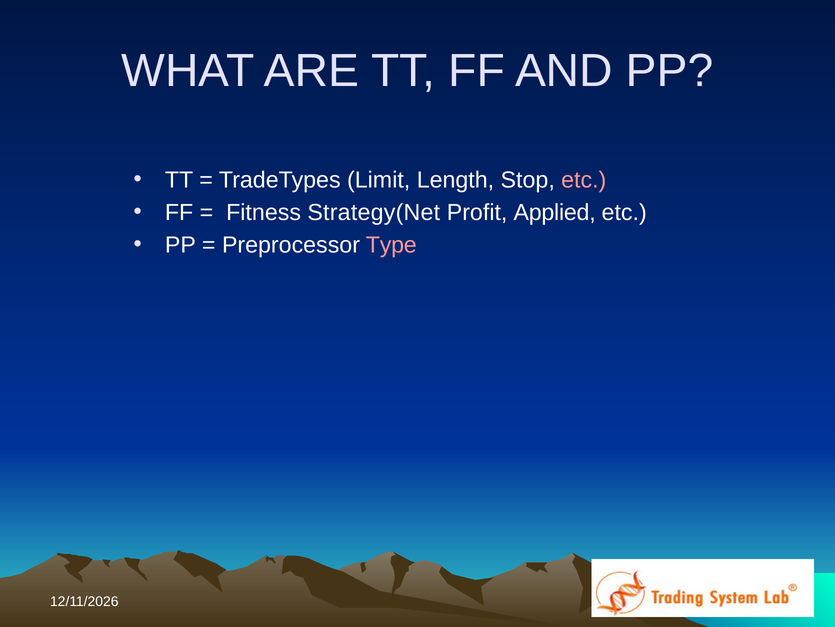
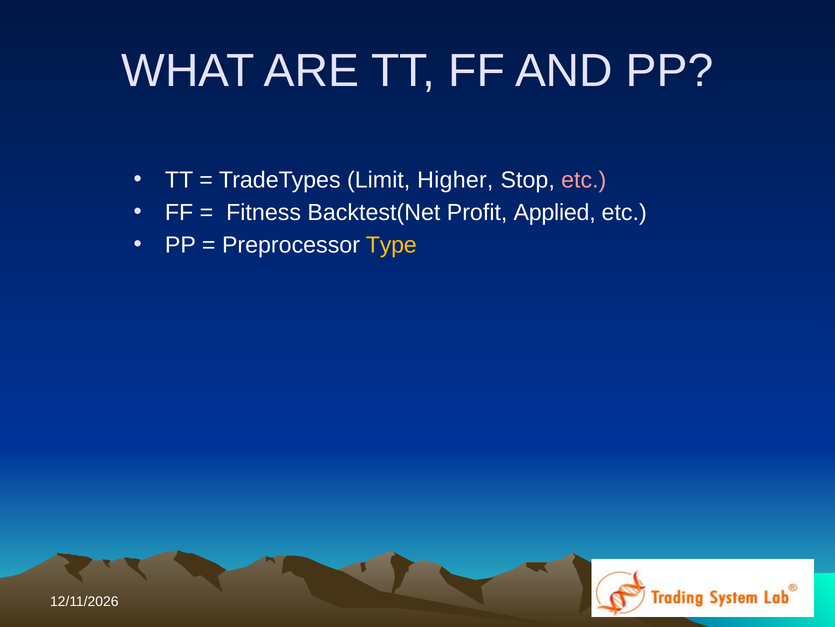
Length: Length -> Higher (455, 180)
Strategy(Net: Strategy(Net -> Backtest(Net (374, 212)
Type colour: pink -> yellow (391, 245)
